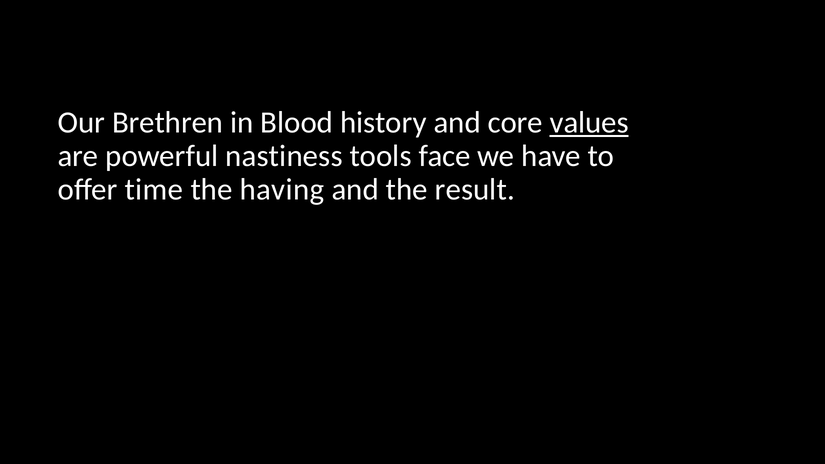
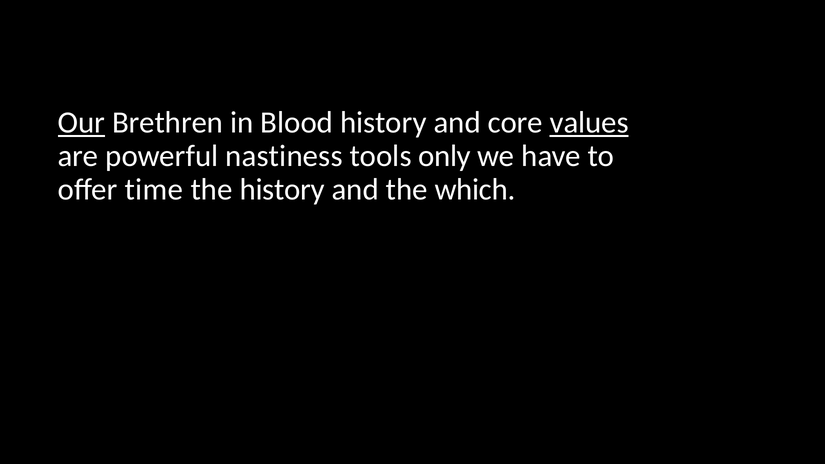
Our underline: none -> present (81, 123)
face: face -> only (445, 156)
the having: having -> history (282, 190)
result: result -> which (475, 190)
